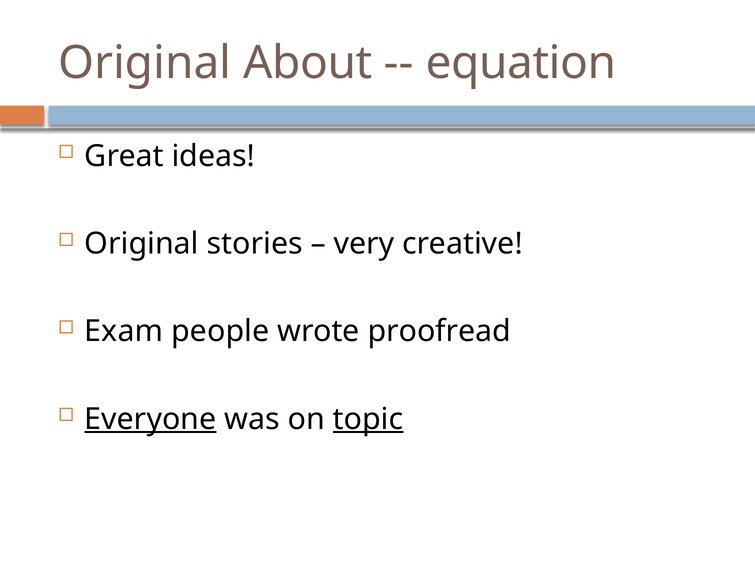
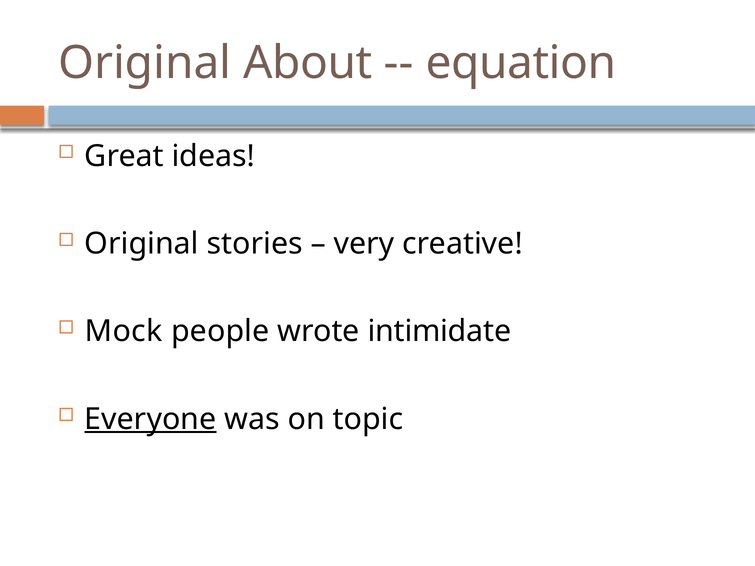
Exam: Exam -> Mock (124, 332)
proofread: proofread -> intimidate (439, 332)
topic underline: present -> none (368, 419)
